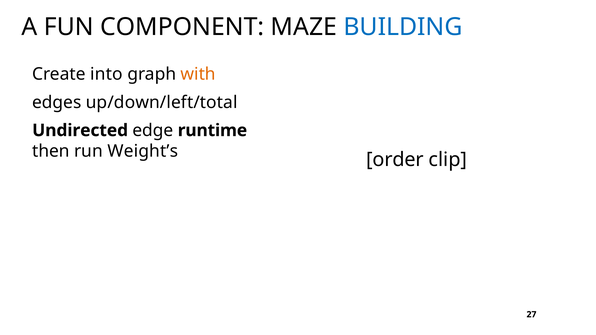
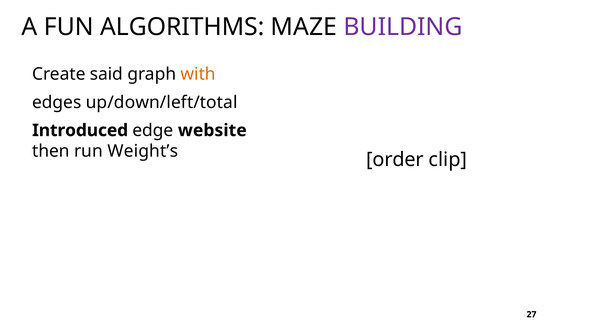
COMPONENT: COMPONENT -> ALGORITHMS (182, 27)
BUILDING colour: blue -> purple (403, 27)
into: into -> said (107, 74)
Undirected: Undirected -> Introduced (80, 130)
runtime: runtime -> website (212, 130)
